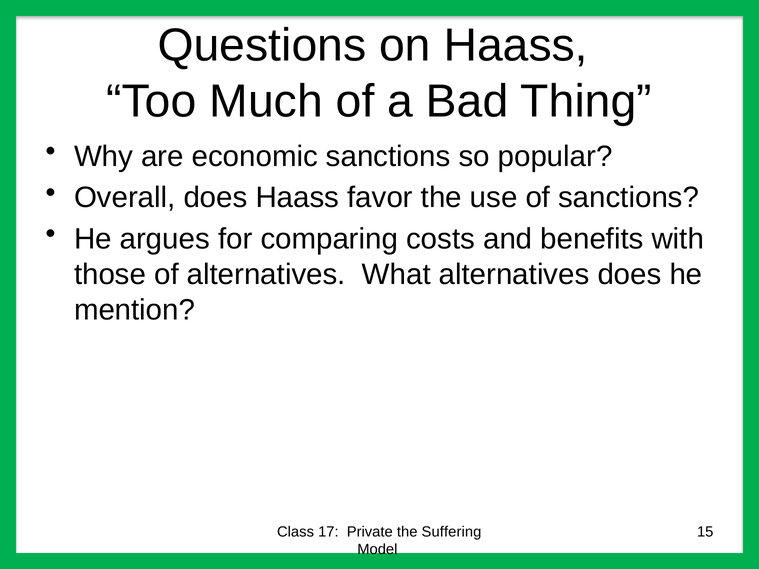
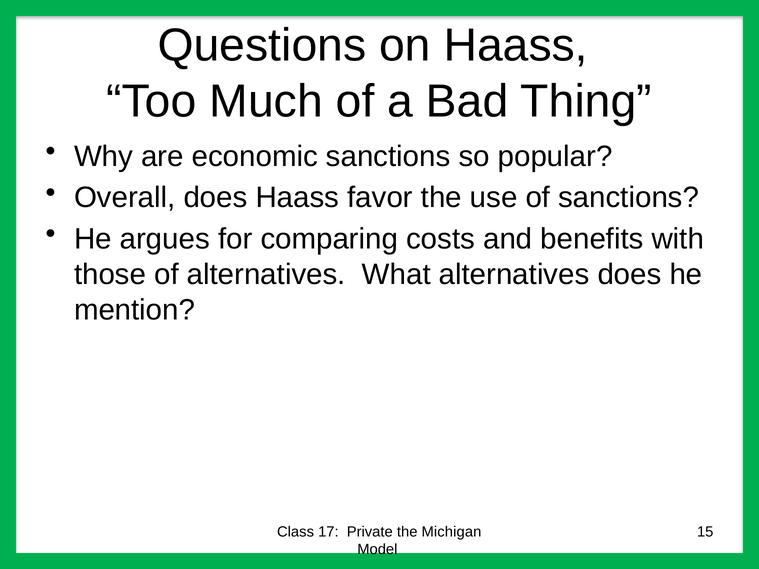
Suffering: Suffering -> Michigan (452, 532)
